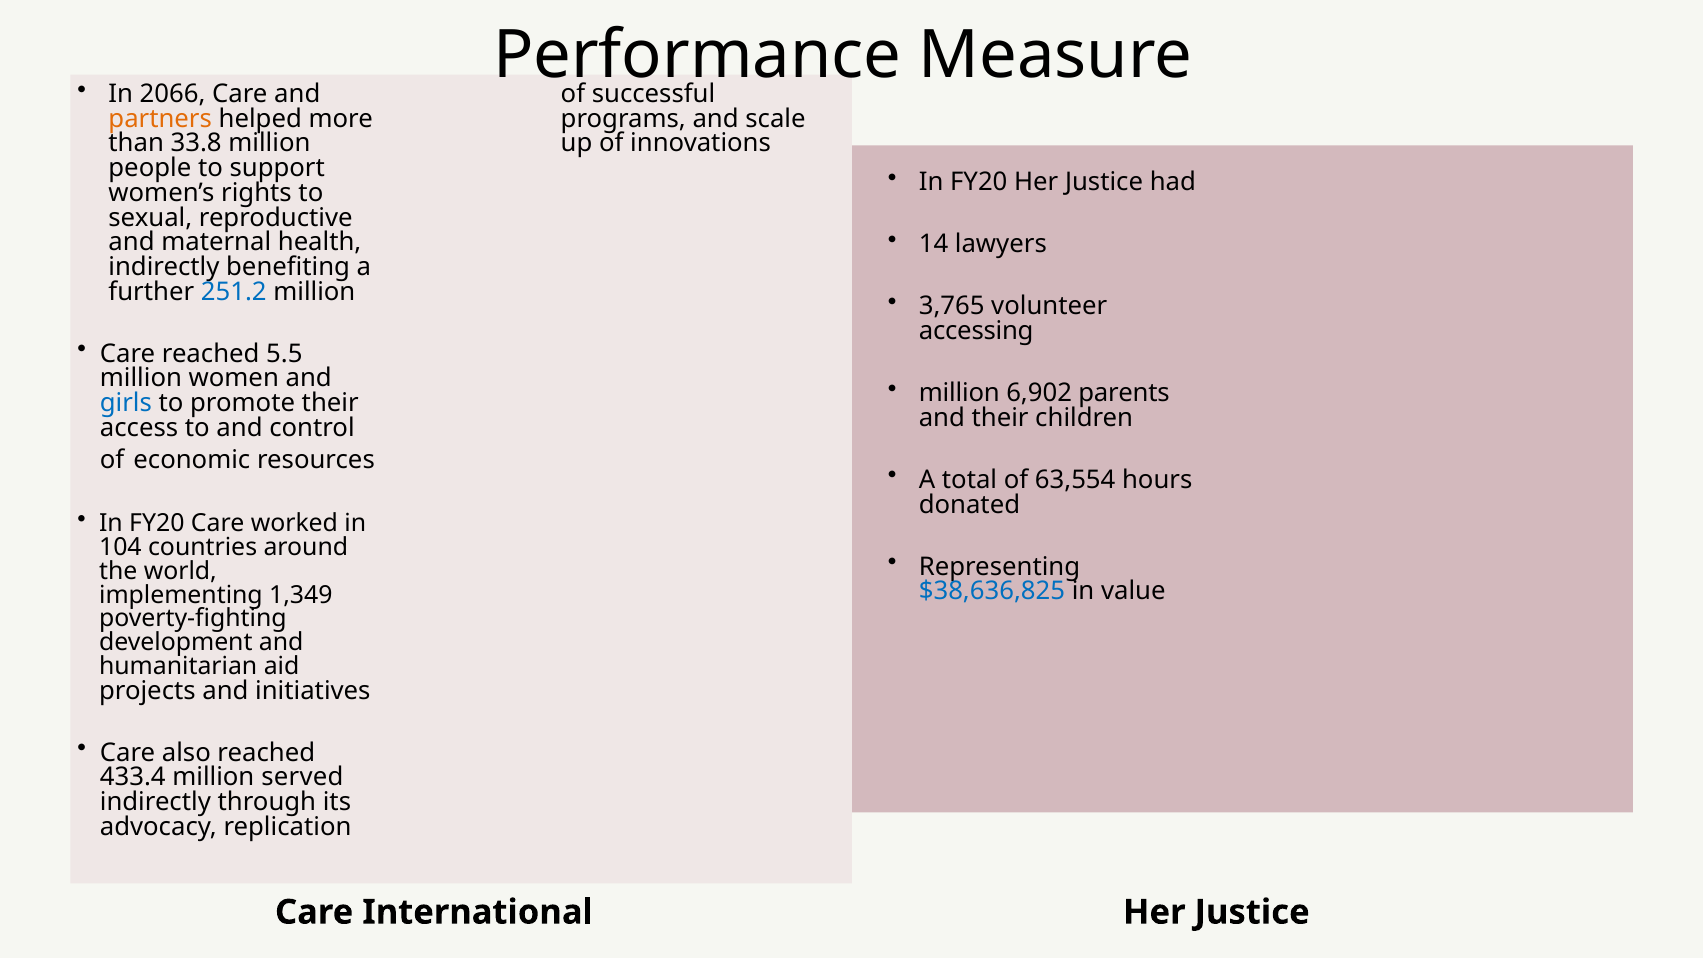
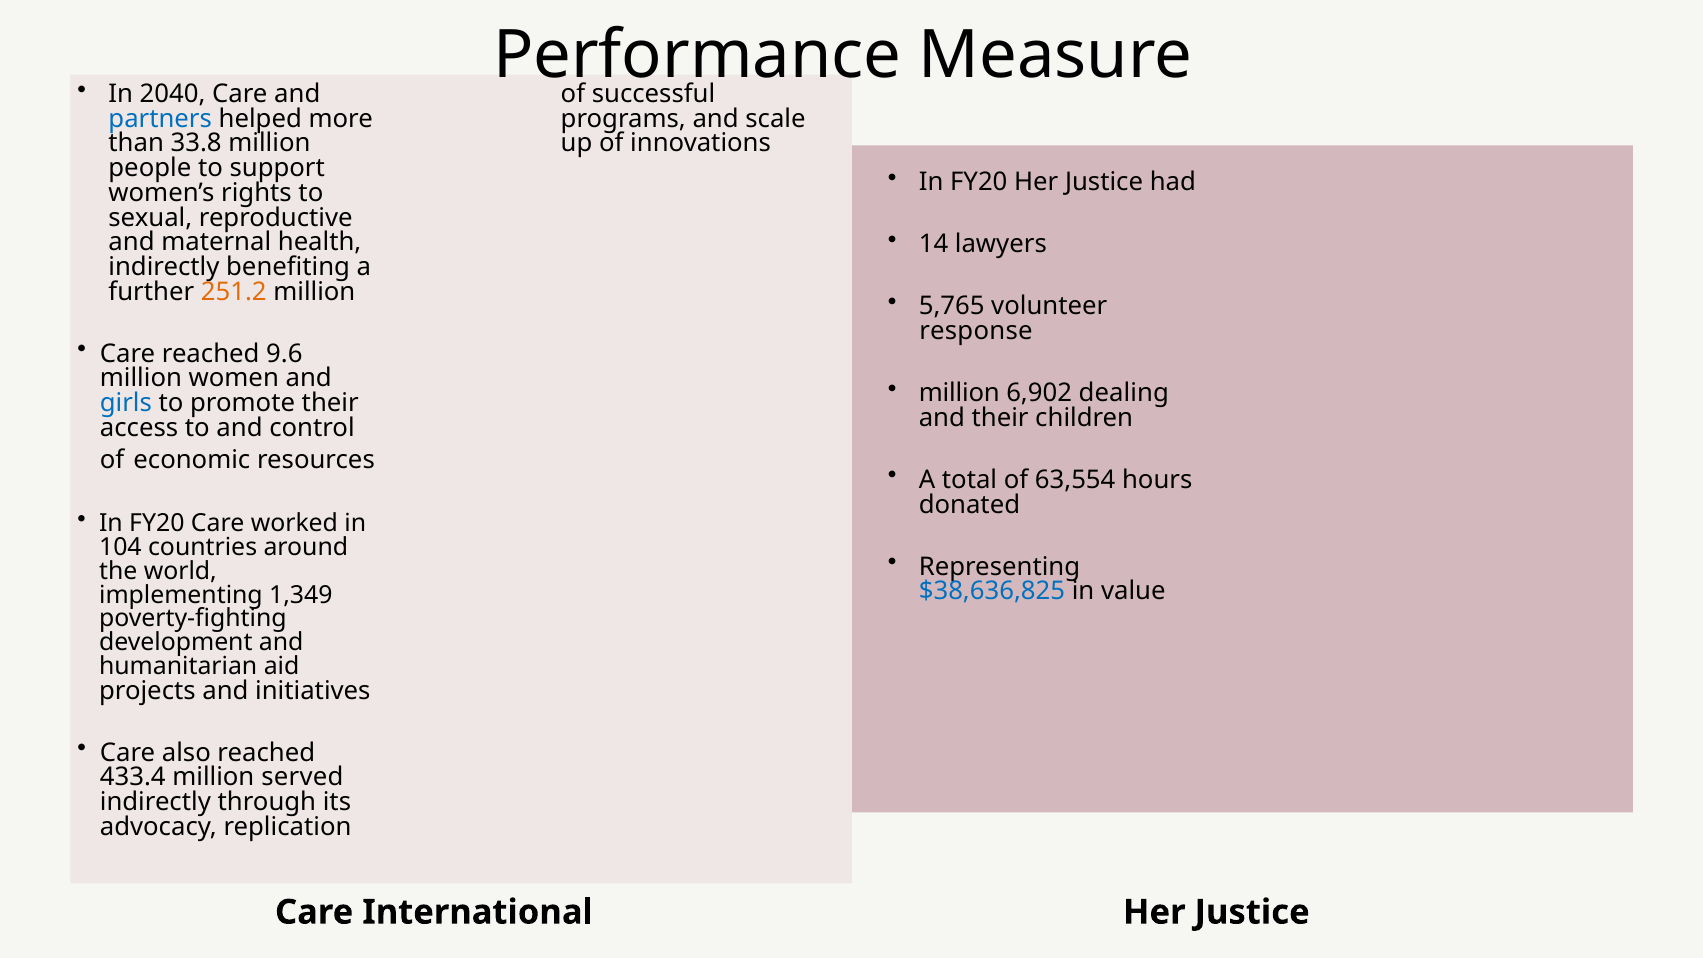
2066: 2066 -> 2040 (173, 94)
partners colour: orange -> blue (160, 119)
251.2 colour: blue -> orange (234, 292)
3,765: 3,765 -> 5,765 (952, 306)
accessing: accessing -> response (976, 331)
5.5: 5.5 -> 9.6 (284, 354)
parents: parents -> dealing (1124, 393)
